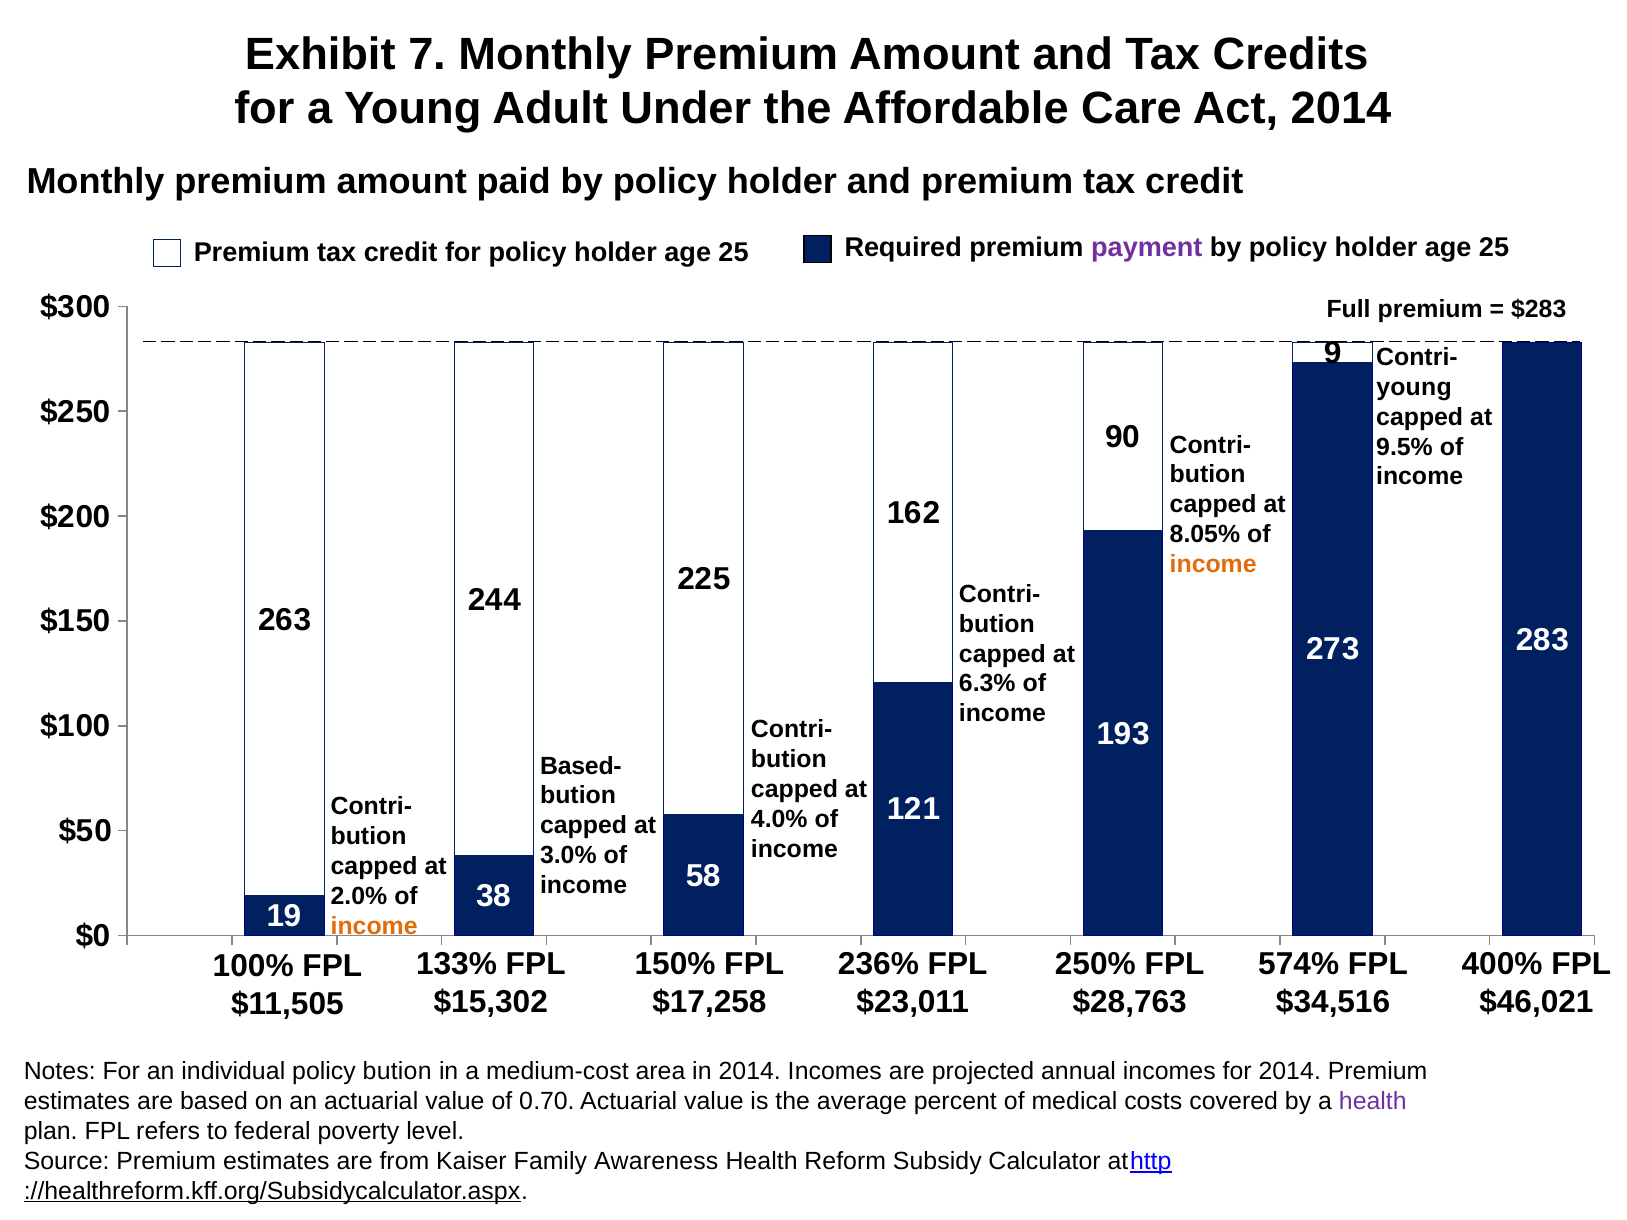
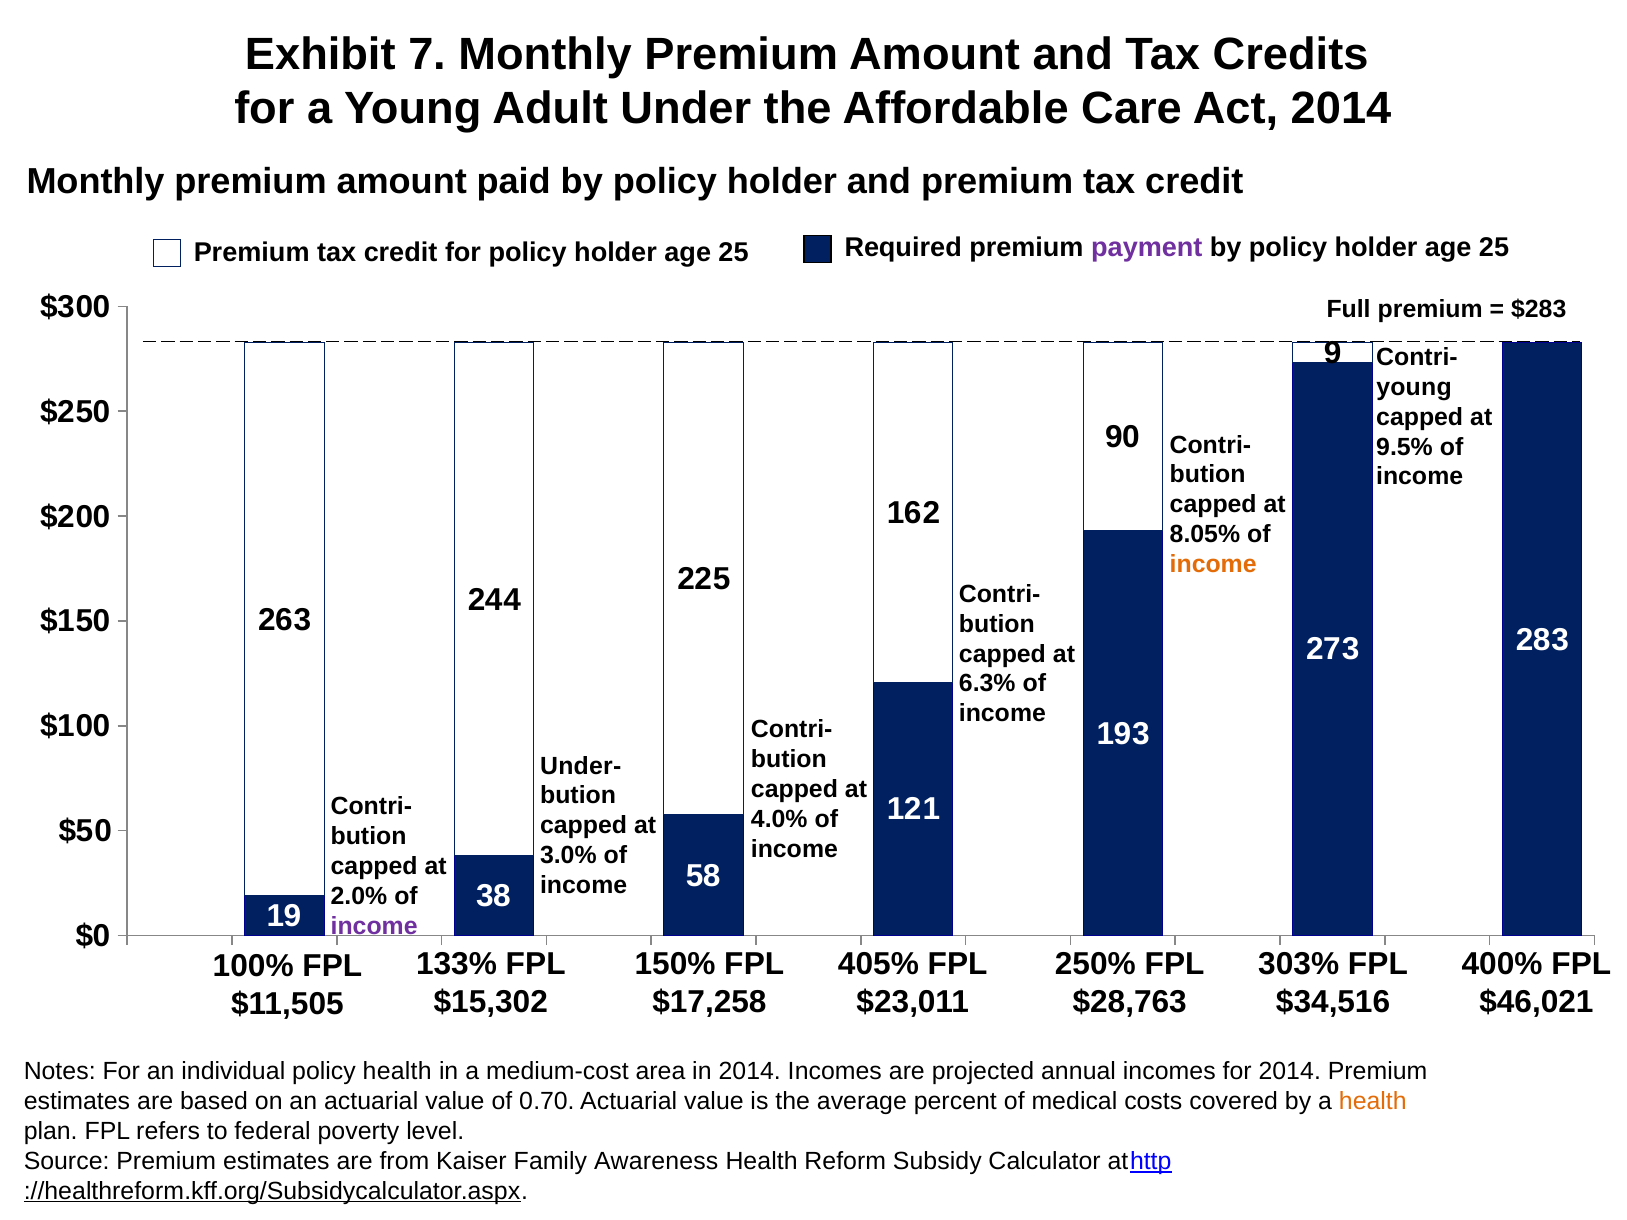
Based-: Based- -> Under- (581, 766)
income colour: orange -> purple (374, 926)
236%: 236% -> 405% (878, 965)
574%: 574% -> 303% (1299, 965)
policy bution: bution -> health (397, 1072)
health colour: purple -> orange (1373, 1102)
